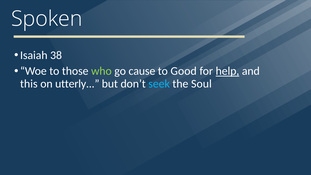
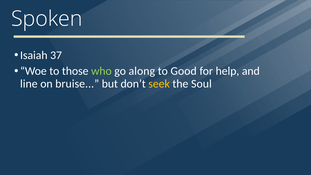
38: 38 -> 37 (56, 55)
cause: cause -> along (142, 71)
help underline: present -> none (227, 71)
this: this -> line (29, 84)
utterly: utterly -> bruise (77, 84)
seek colour: light blue -> yellow (159, 84)
